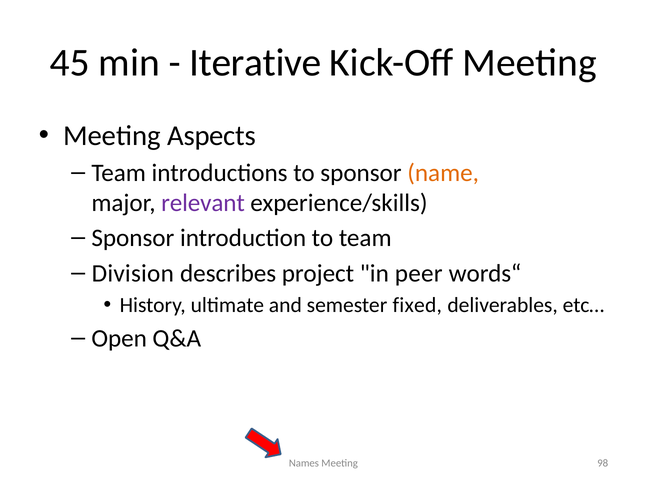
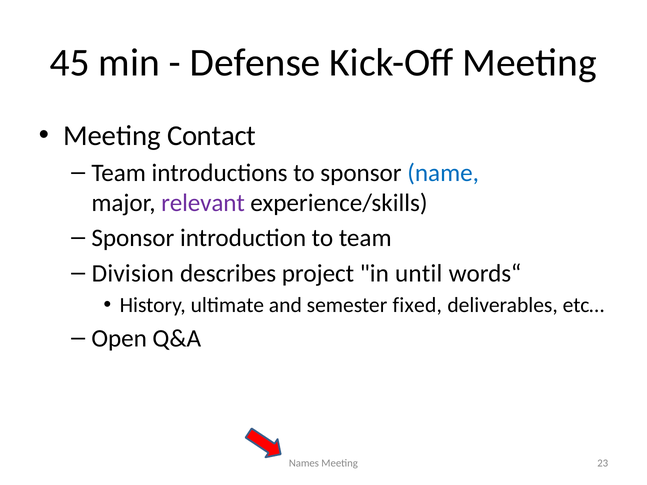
Iterative: Iterative -> Defense (255, 63)
Aspects: Aspects -> Contact (212, 136)
name colour: orange -> blue (443, 173)
peer: peer -> until (419, 273)
98: 98 -> 23 (603, 463)
